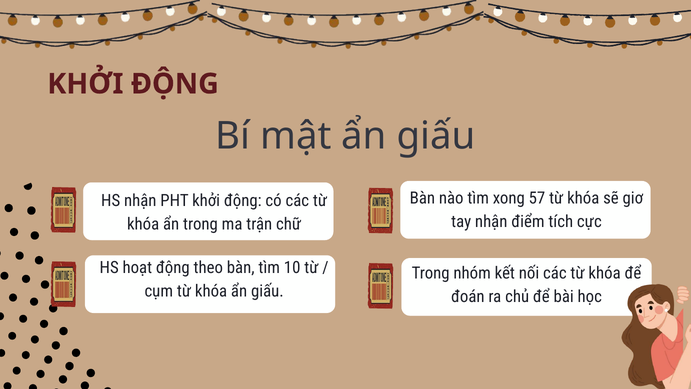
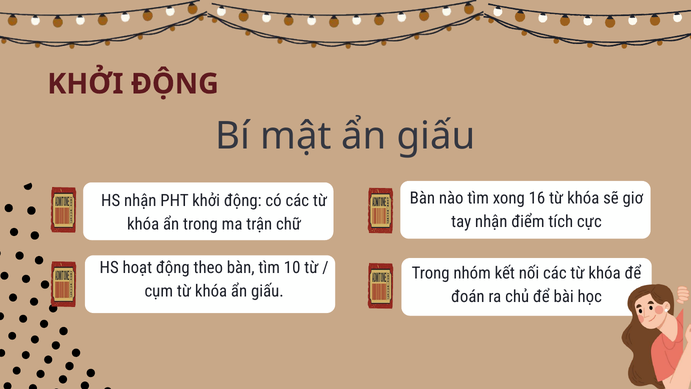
57: 57 -> 16 (537, 198)
